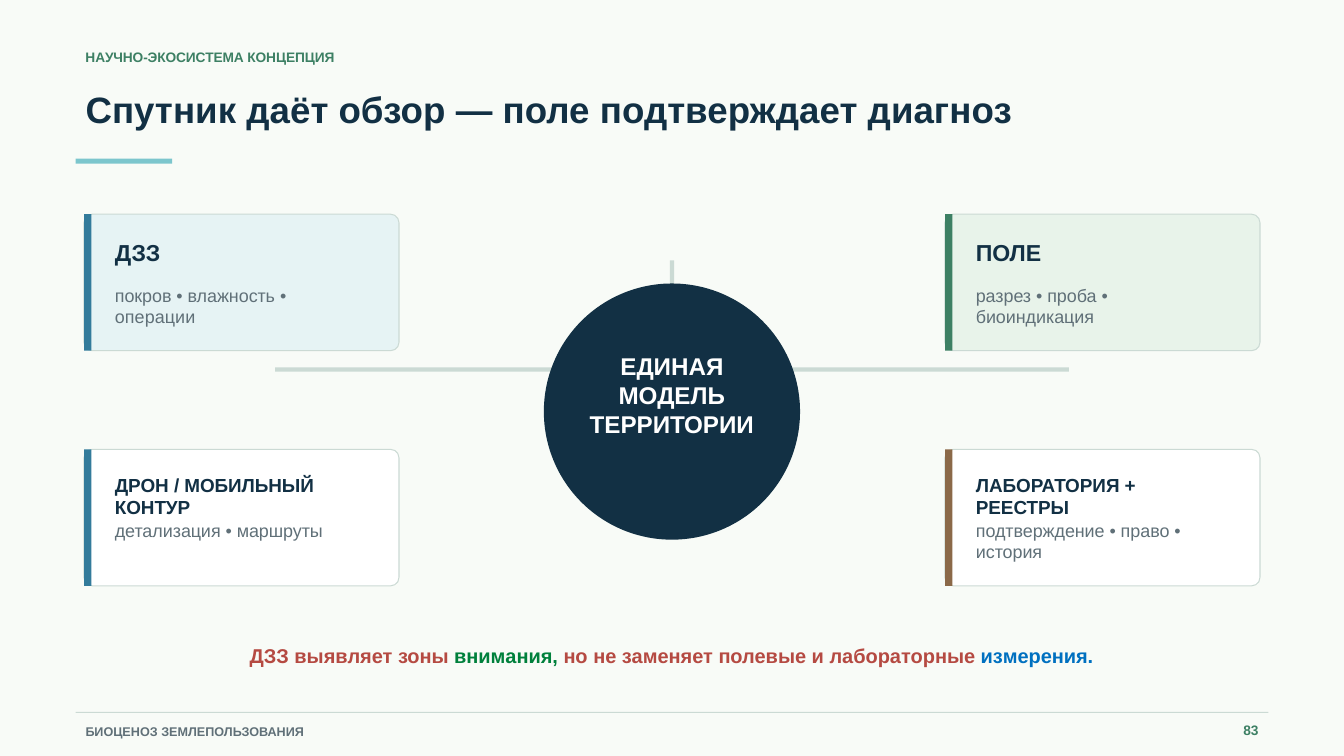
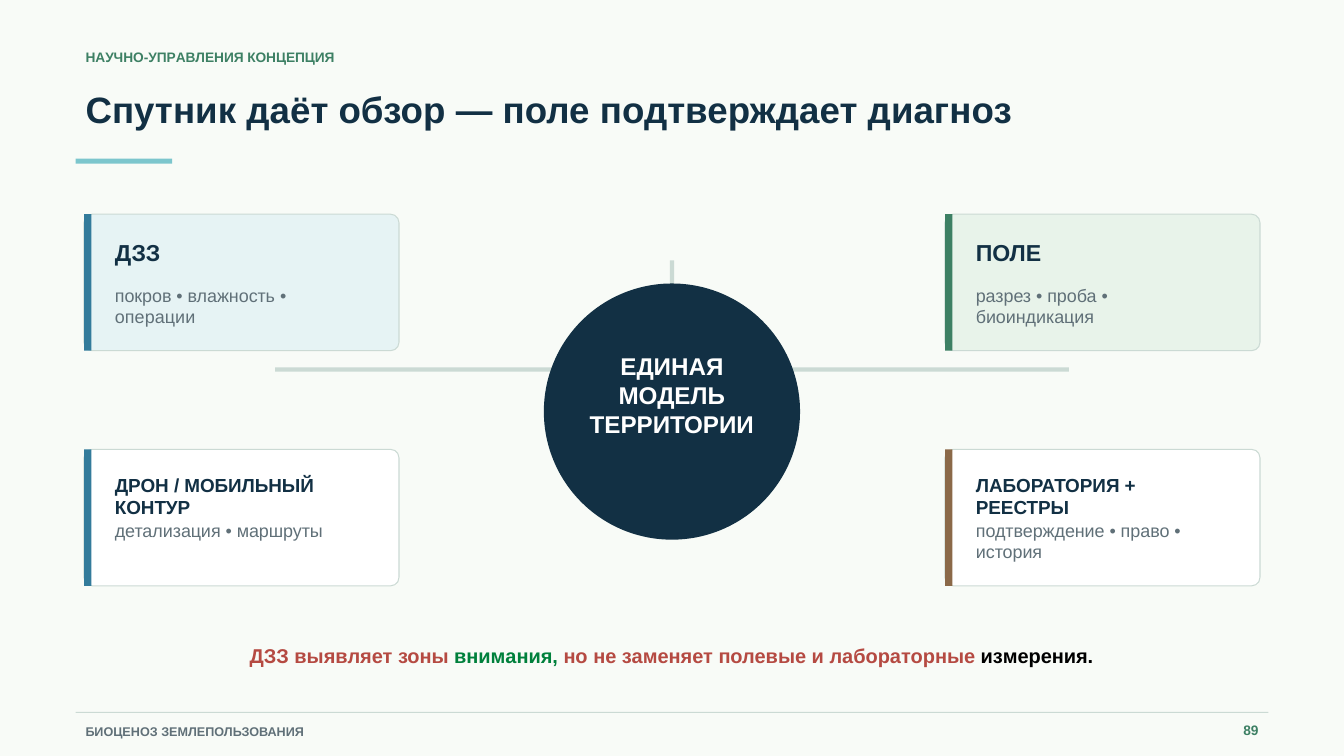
НАУЧНО-ЭКОСИСТЕМА: НАУЧНО-ЭКОСИСТЕМА -> НАУЧНО-УПРАВЛЕНИЯ (165, 58)
измерения colour: blue -> black (1037, 657)
83: 83 -> 89 (1251, 731)
